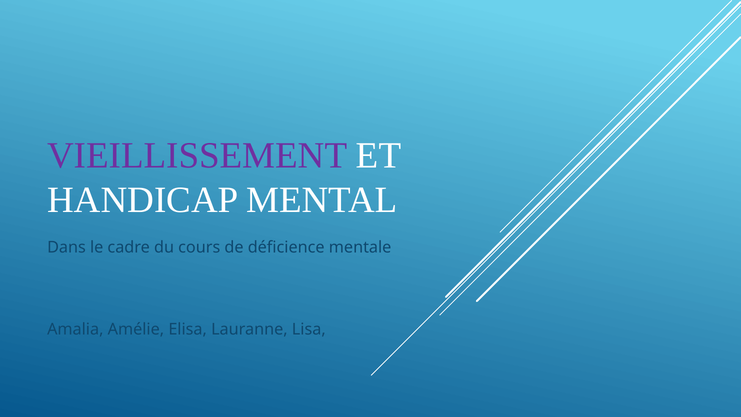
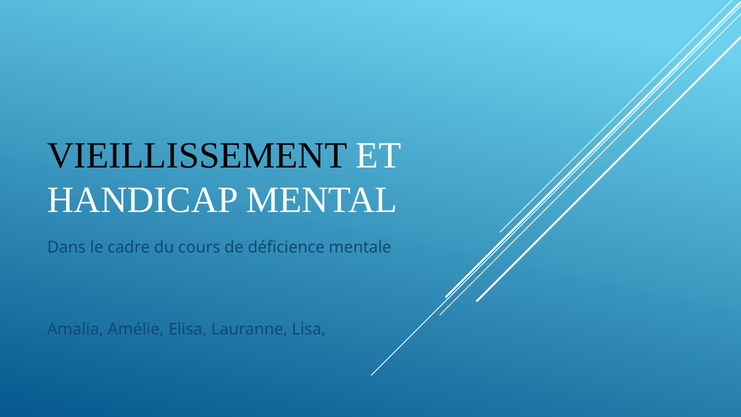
VIEILLISSEMENT colour: purple -> black (197, 155)
